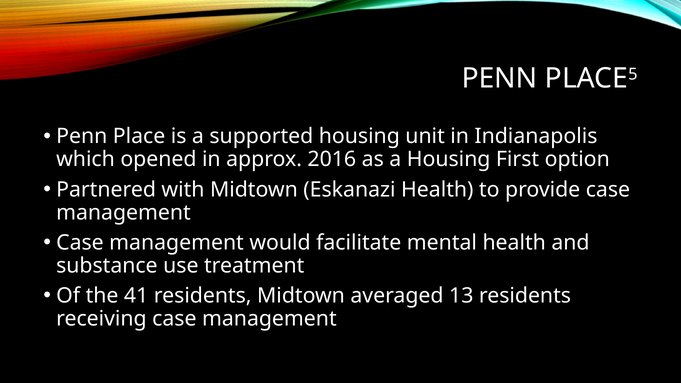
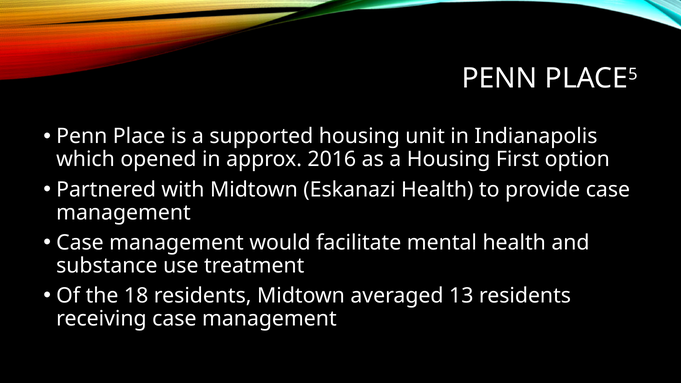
41: 41 -> 18 (136, 296)
